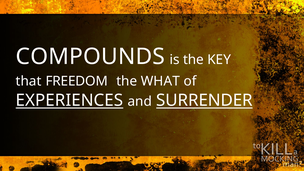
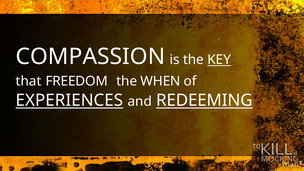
COMPOUNDS: COMPOUNDS -> COMPASSION (90, 57)
KEY underline: none -> present (219, 60)
WHAT: WHAT -> WHEN (160, 81)
SURRENDER: SURRENDER -> REDEEMING (204, 100)
